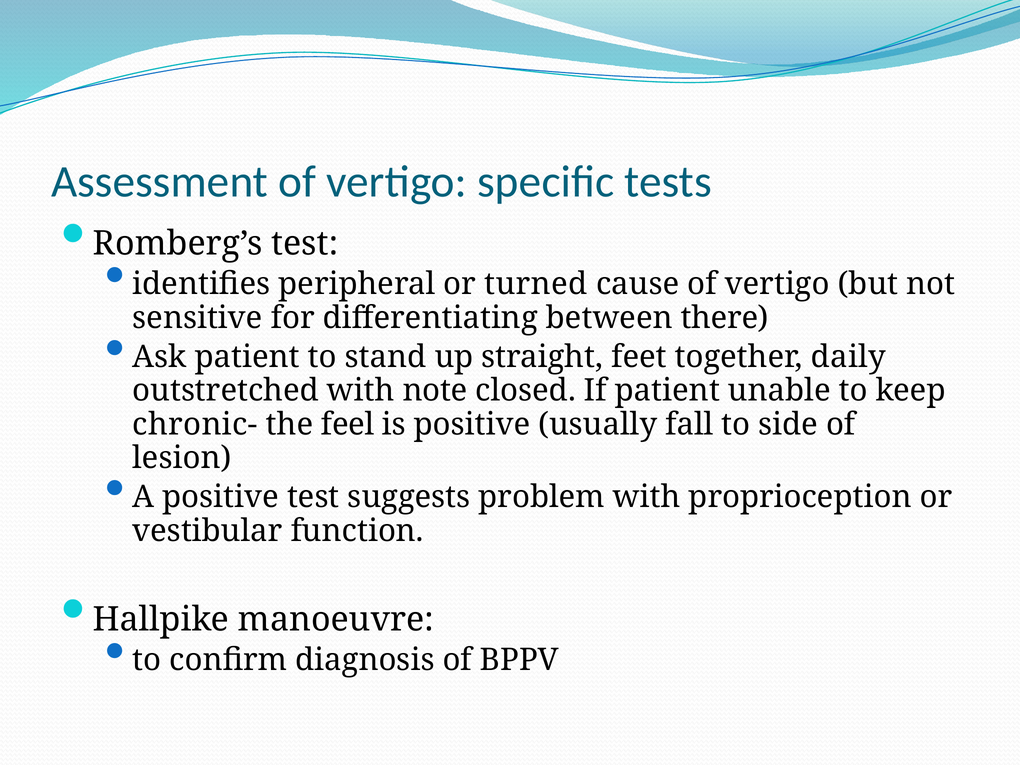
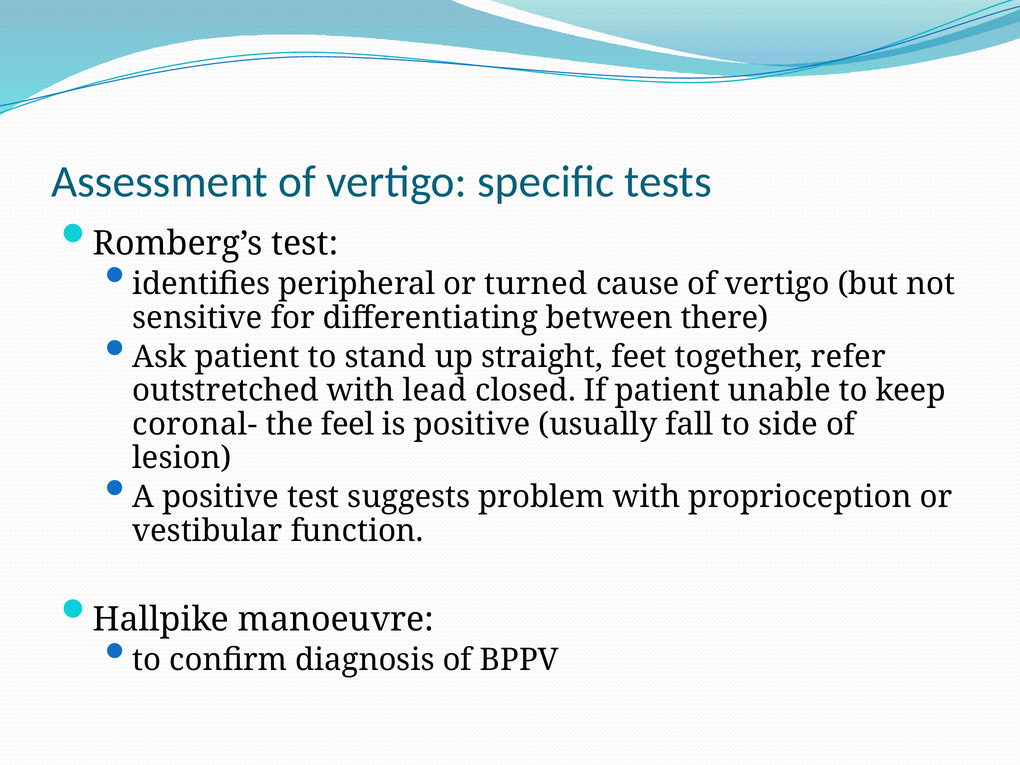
daily: daily -> refer (848, 357)
note: note -> lead (435, 391)
chronic-: chronic- -> coronal- (195, 424)
